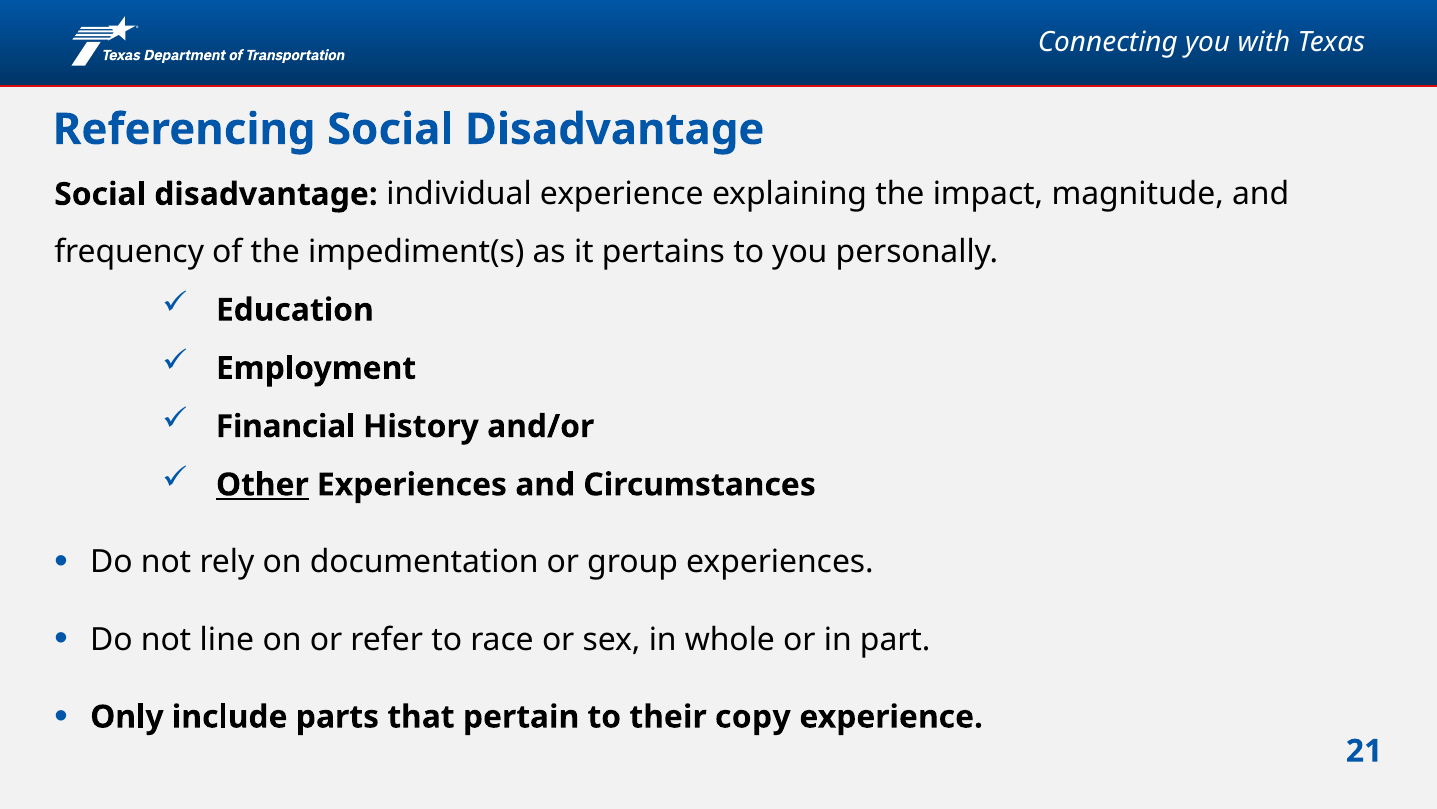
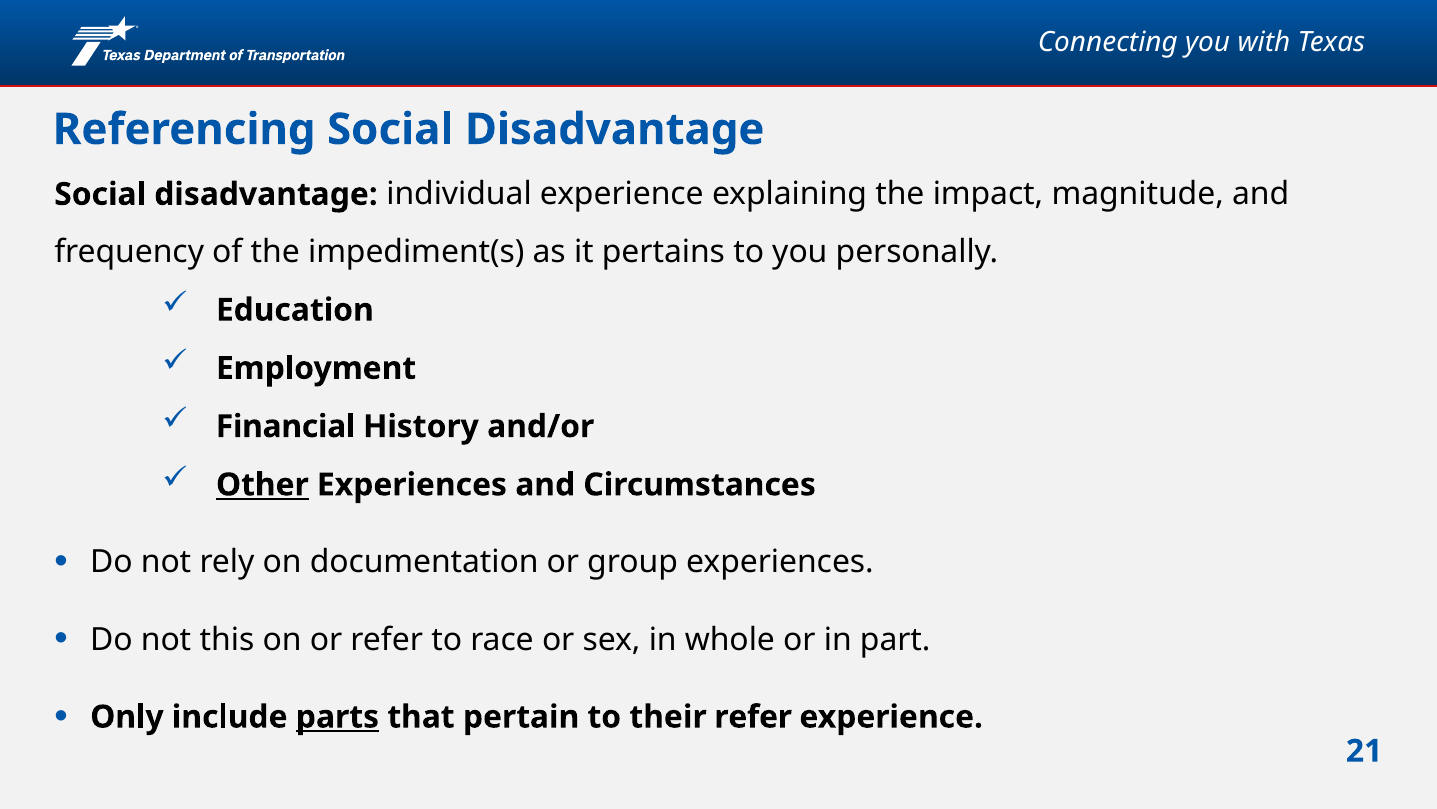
line: line -> this (227, 640)
parts underline: none -> present (337, 717)
their copy: copy -> refer (753, 717)
